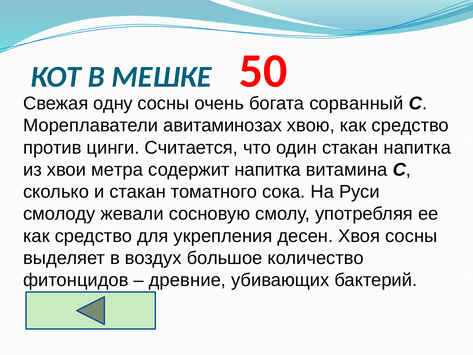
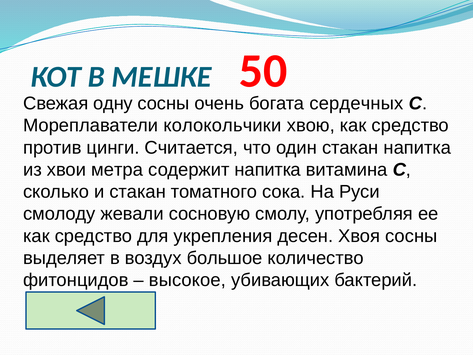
сорванный: сорванный -> сердечных (356, 103)
авитаминозах: авитаминозах -> колокольчики (222, 125)
древние: древние -> высокое (187, 280)
